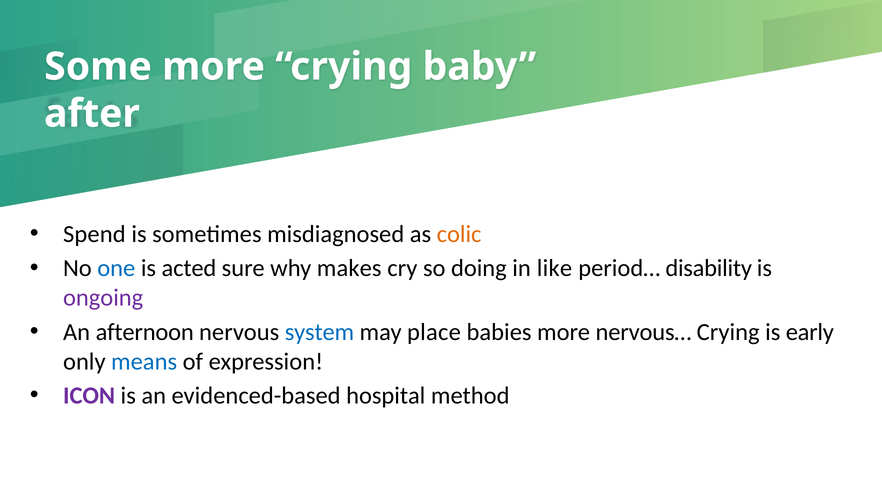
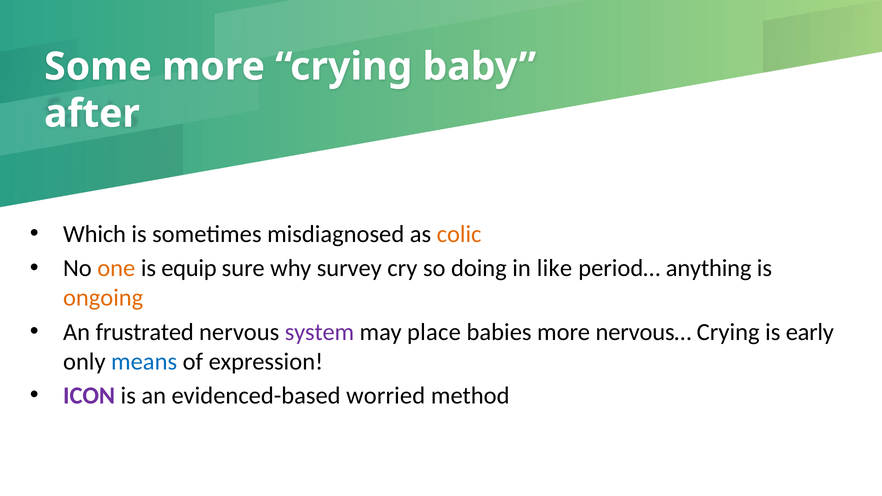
Spend: Spend -> Which (95, 234)
one colour: blue -> orange (116, 268)
acted: acted -> equip (189, 268)
makes: makes -> survey (349, 268)
disability: disability -> anything (709, 268)
ongoing colour: purple -> orange (103, 298)
afternoon: afternoon -> frustrated (145, 332)
system colour: blue -> purple (319, 332)
hospital: hospital -> worried (386, 396)
